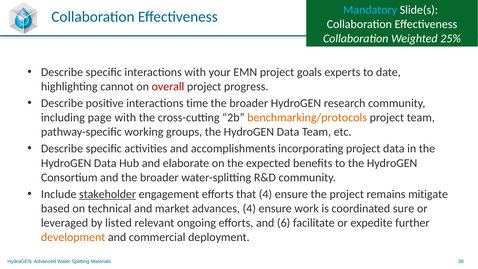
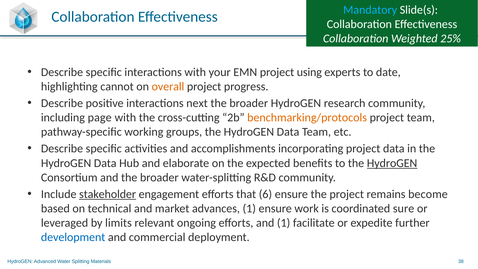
goals: goals -> using (309, 72)
overall colour: red -> orange (168, 87)
time: time -> next (197, 103)
HydroGEN underline: none -> present (392, 163)
that 4: 4 -> 6 (265, 194)
mitigate: mitigate -> become (428, 194)
advances 4: 4 -> 1 (249, 208)
listed: listed -> limits (118, 223)
and 6: 6 -> 1 (284, 223)
development colour: orange -> blue (73, 237)
